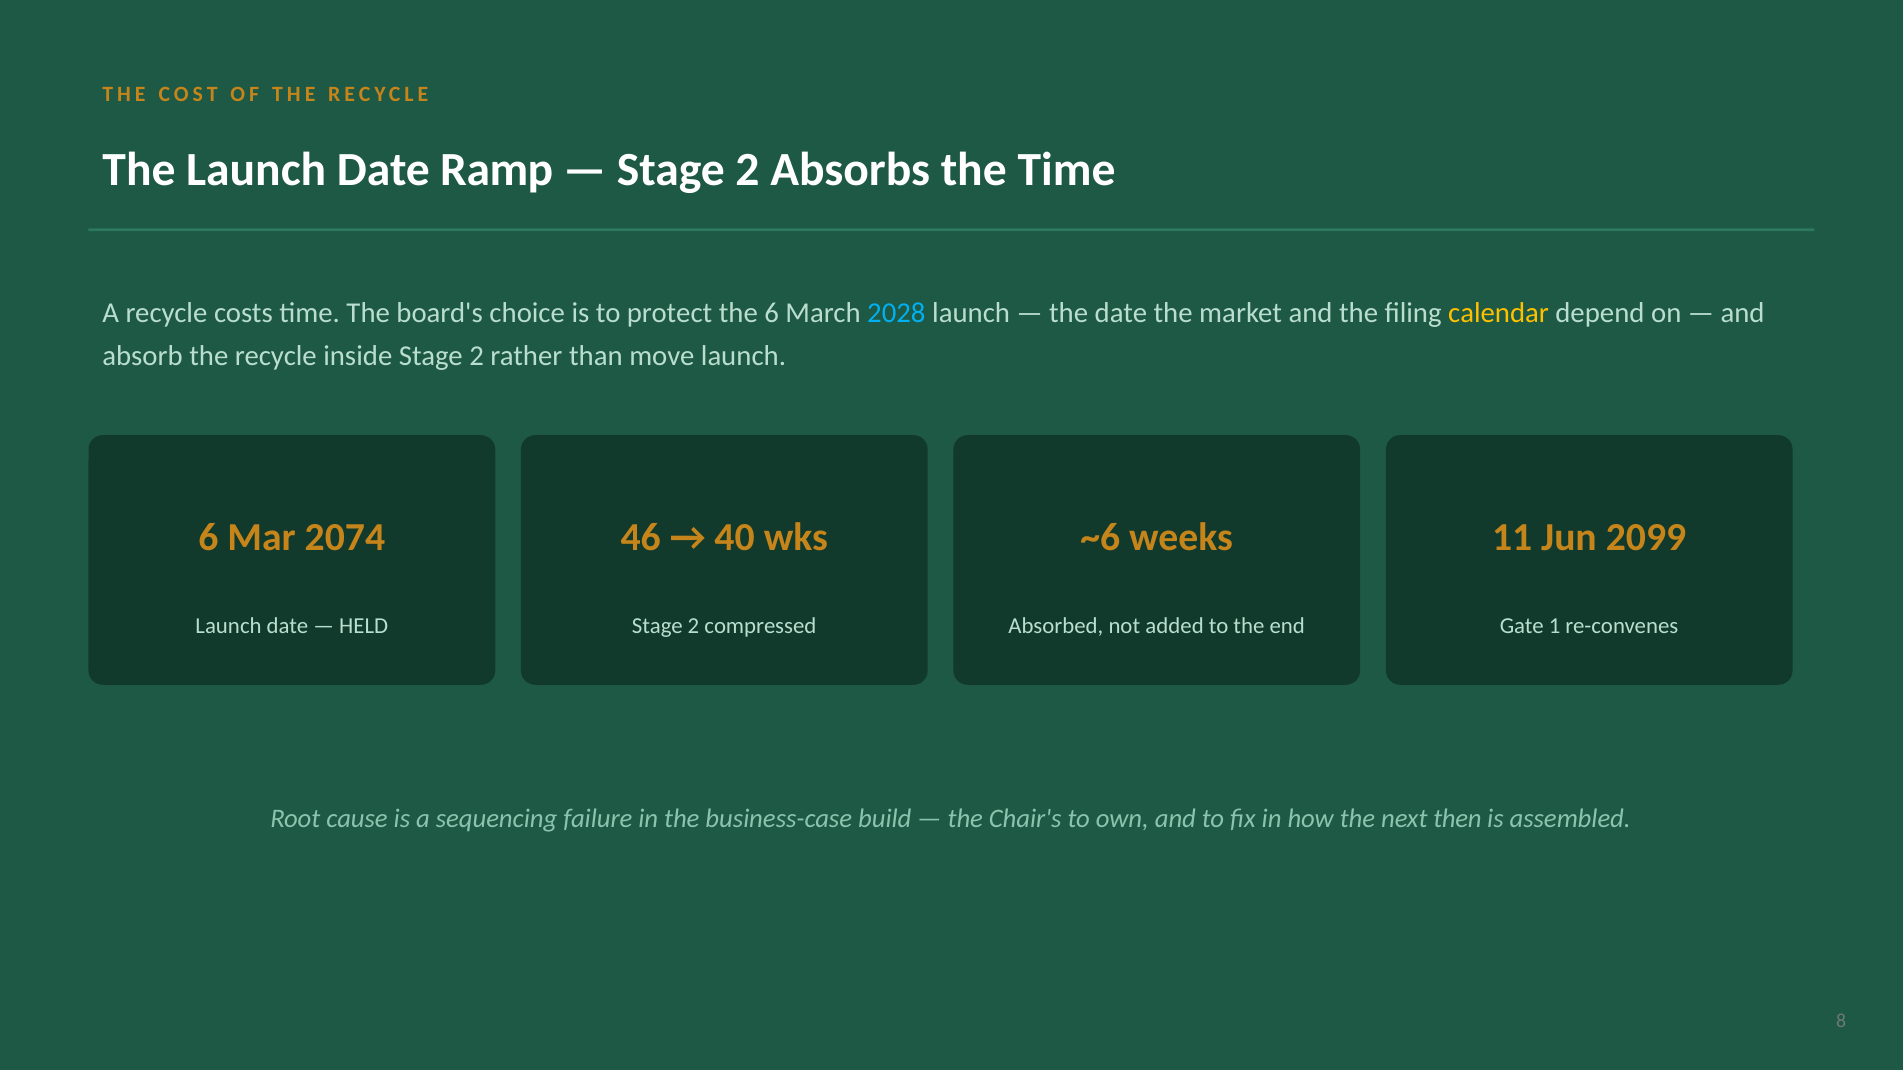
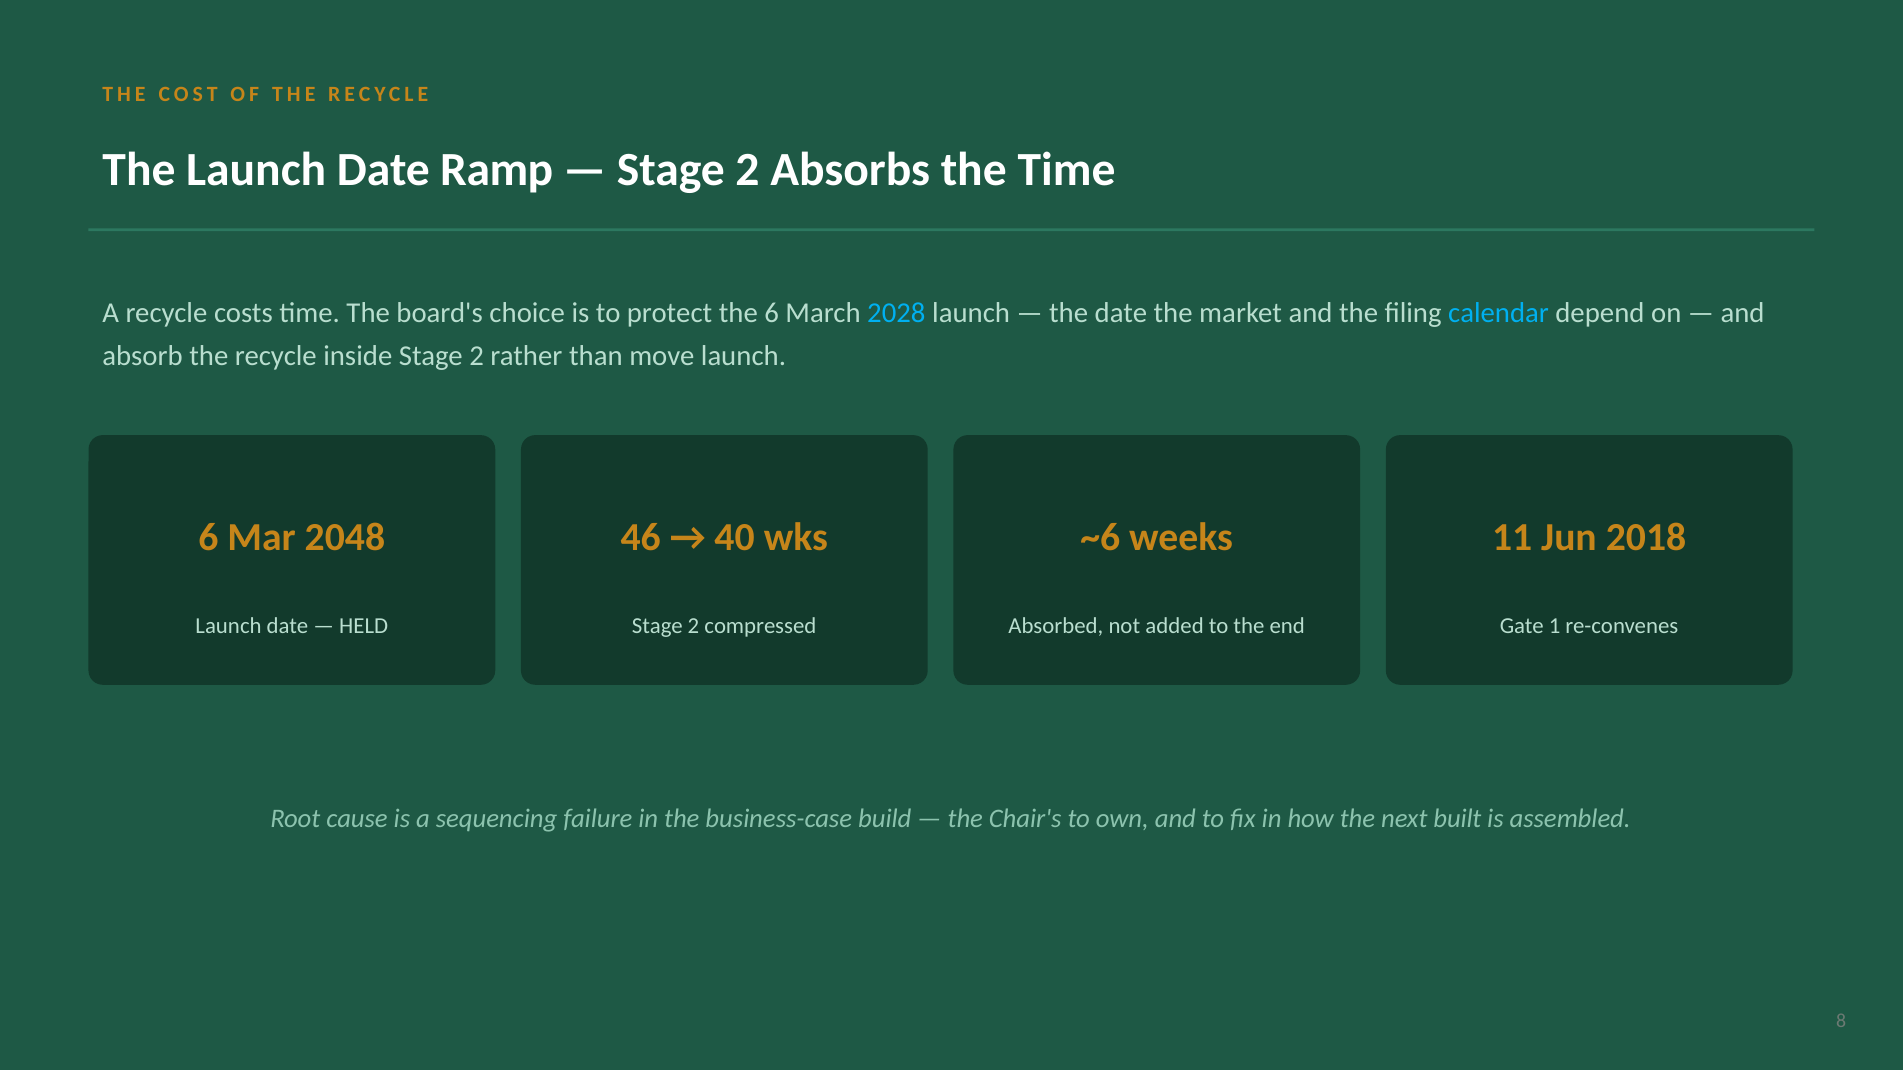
calendar colour: yellow -> light blue (1499, 313)
2074: 2074 -> 2048 (345, 538)
2099: 2099 -> 2018 (1646, 538)
then: then -> built (1457, 819)
